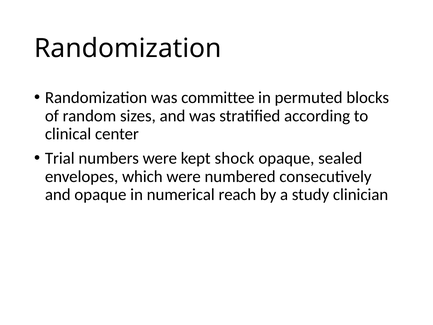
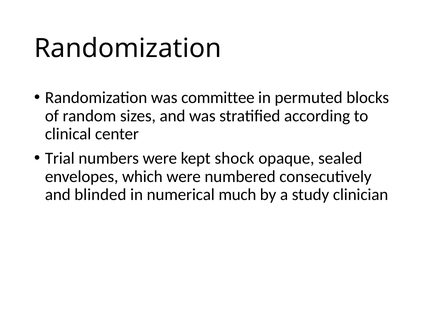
and opaque: opaque -> blinded (100, 195)
reach: reach -> much (237, 195)
